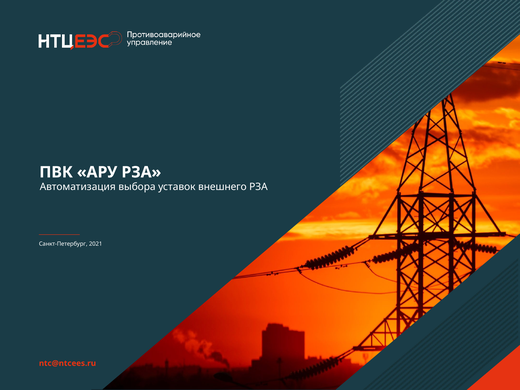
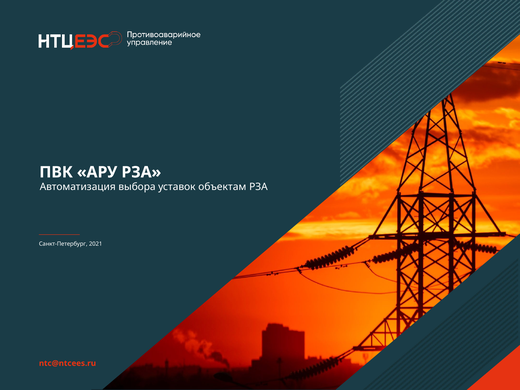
внешнего: внешнего -> объектам (222, 187)
